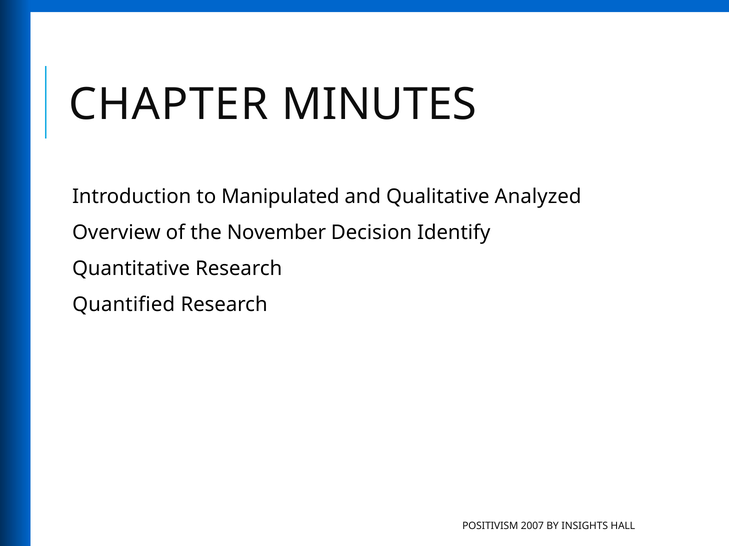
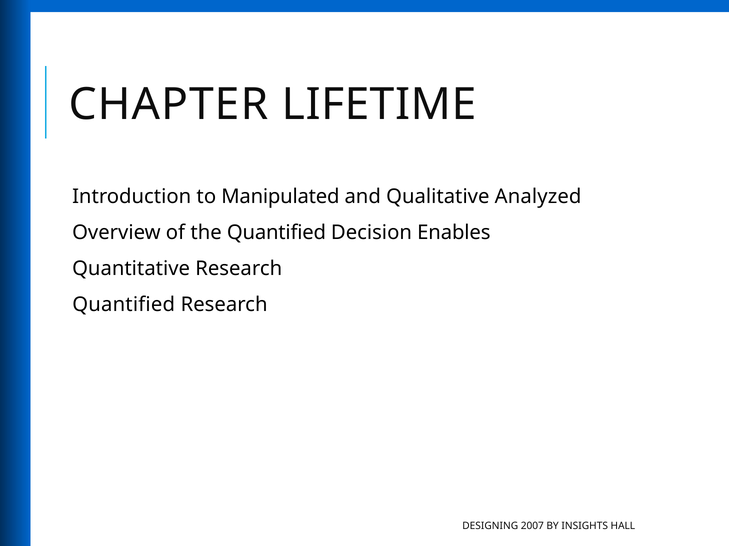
MINUTES: MINUTES -> LIFETIME (379, 105)
the November: November -> Quantified (276, 233)
Identify: Identify -> Enables (454, 233)
POSITIVISM: POSITIVISM -> DESIGNING (490, 527)
